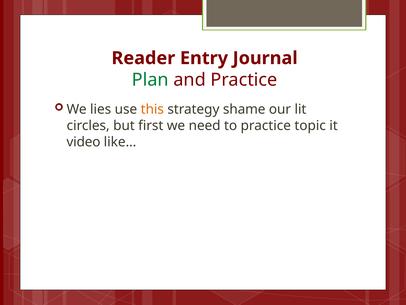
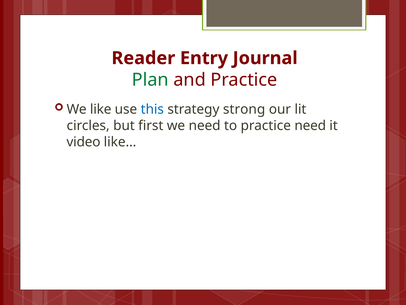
lies: lies -> like (101, 109)
this colour: orange -> blue (152, 109)
shame: shame -> strong (244, 109)
practice topic: topic -> need (310, 125)
